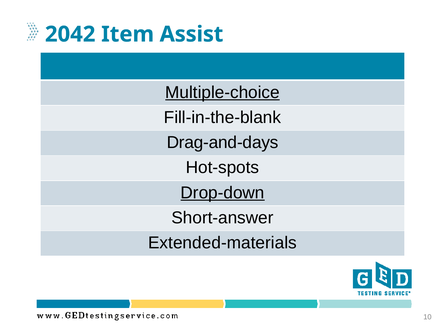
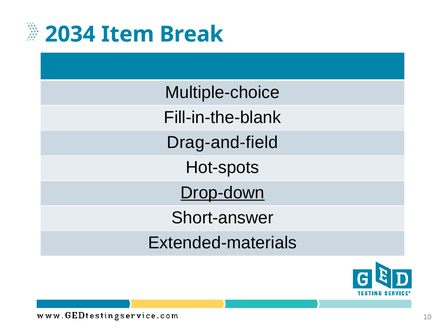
2042: 2042 -> 2034 (70, 34)
Assist: Assist -> Break (191, 34)
Multiple-choice underline: present -> none (223, 92)
Drag-and-days: Drag-and-days -> Drag-and-field (222, 142)
